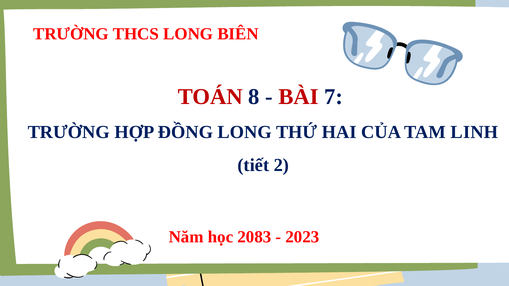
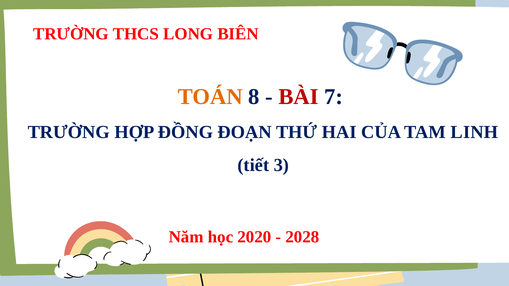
TOÁN colour: red -> orange (210, 97)
ĐỒNG LONG: LONG -> ĐOẠN (245, 132)
2: 2 -> 3 (281, 165)
2083: 2083 -> 2020 (254, 237)
2023: 2023 -> 2028 (302, 237)
